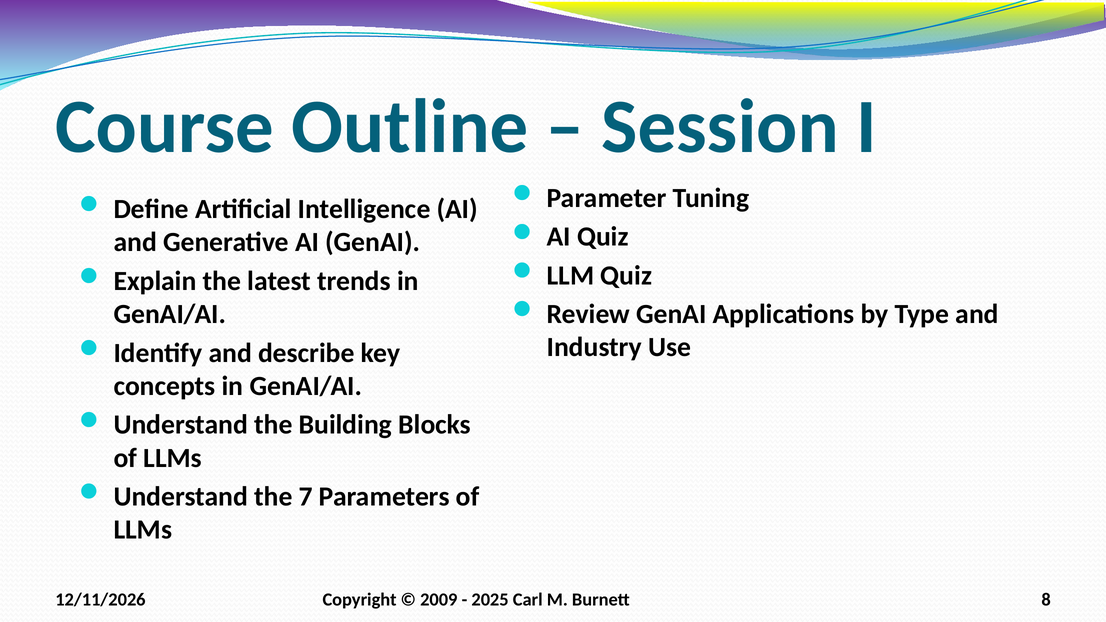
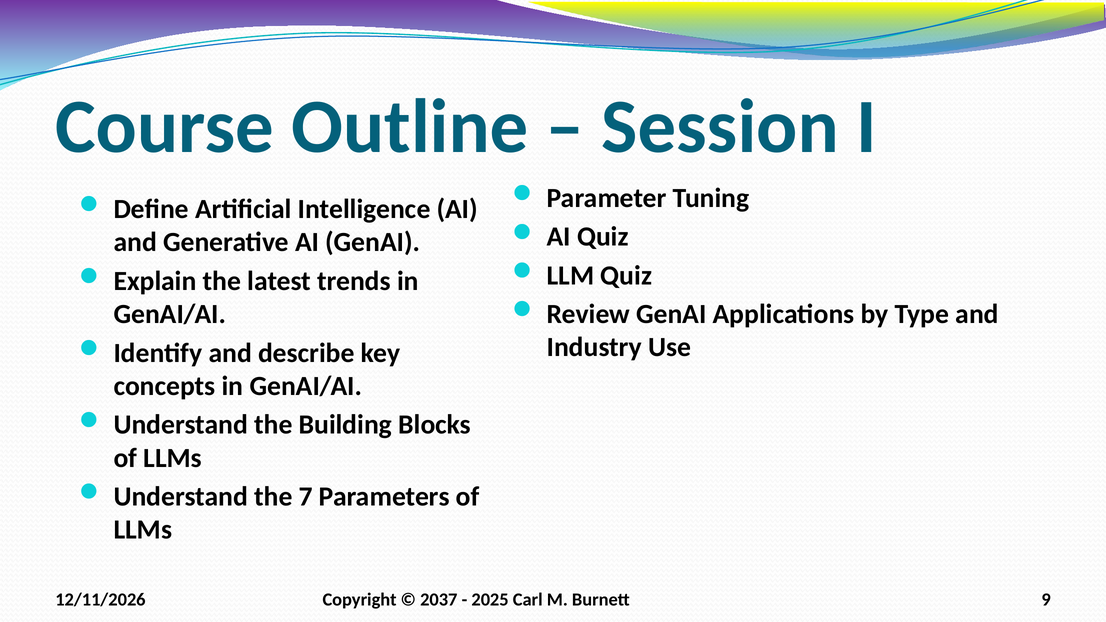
2009: 2009 -> 2037 (439, 600)
8: 8 -> 9 (1046, 600)
